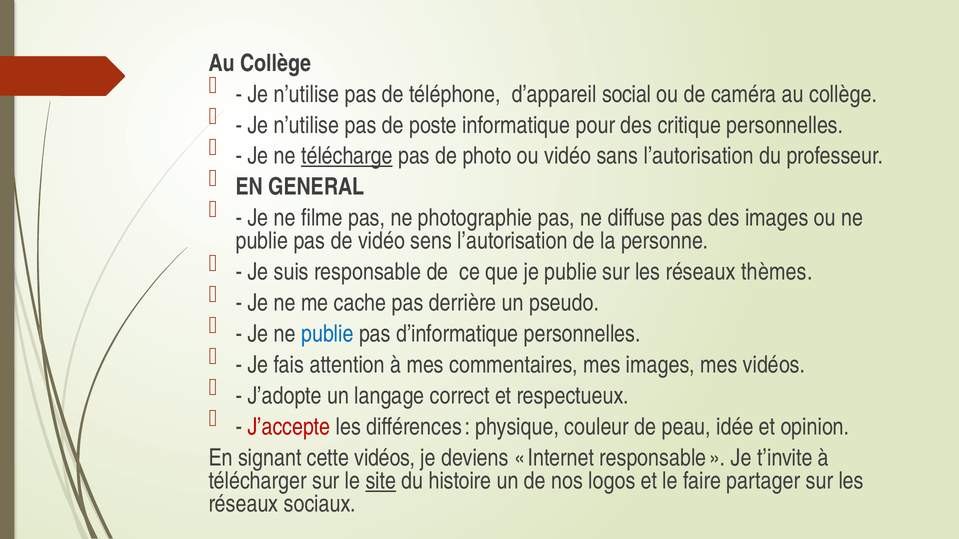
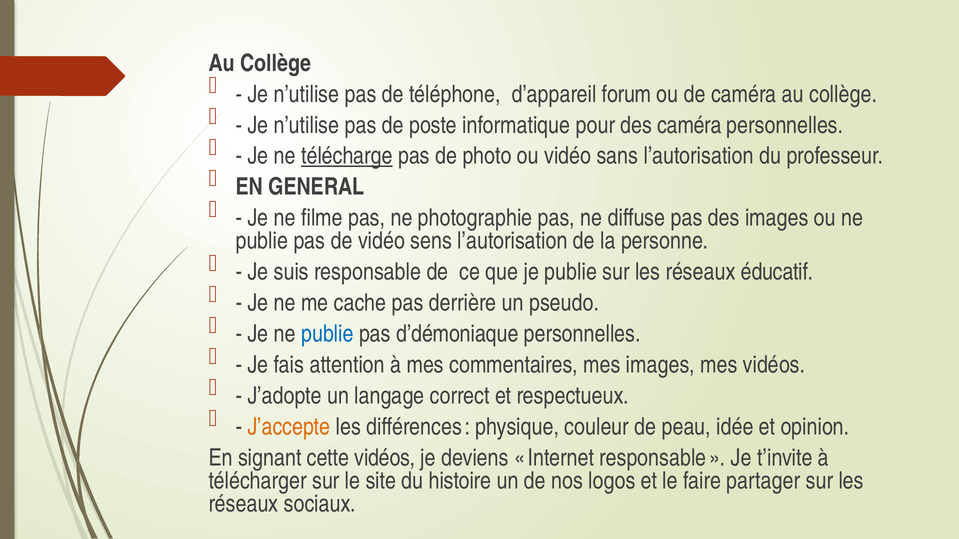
social: social -> forum (627, 94)
des critique: critique -> caméra (689, 125)
thèmes: thèmes -> éducatif (777, 272)
d’informatique: d’informatique -> d’démoniaque (457, 334)
J’accepte colour: red -> orange (289, 427)
site underline: present -> none (381, 481)
